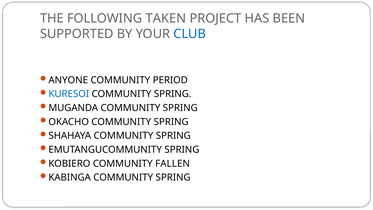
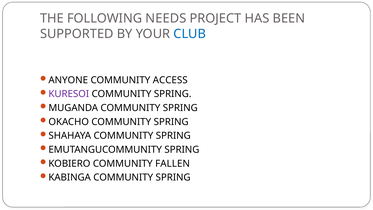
TAKEN: TAKEN -> NEEDS (166, 18)
PERIOD: PERIOD -> ACCESS (170, 80)
KURESOI colour: blue -> purple (69, 94)
